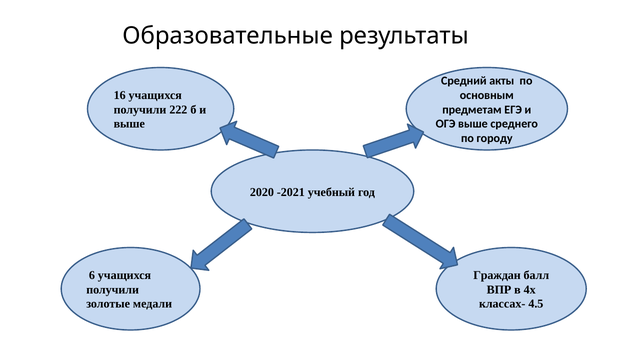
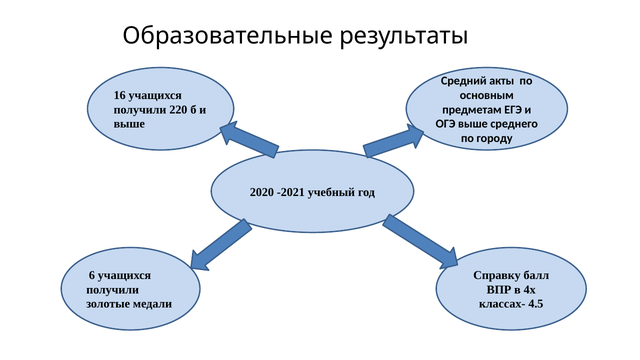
222: 222 -> 220 (178, 110)
Граждан: Граждан -> Справку (497, 275)
